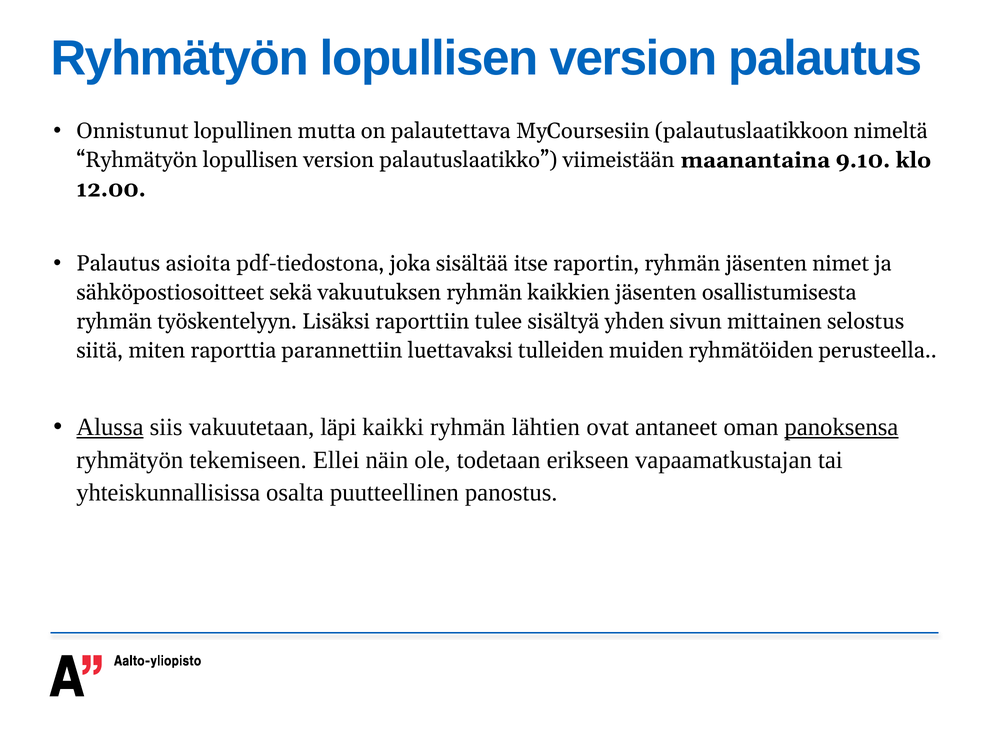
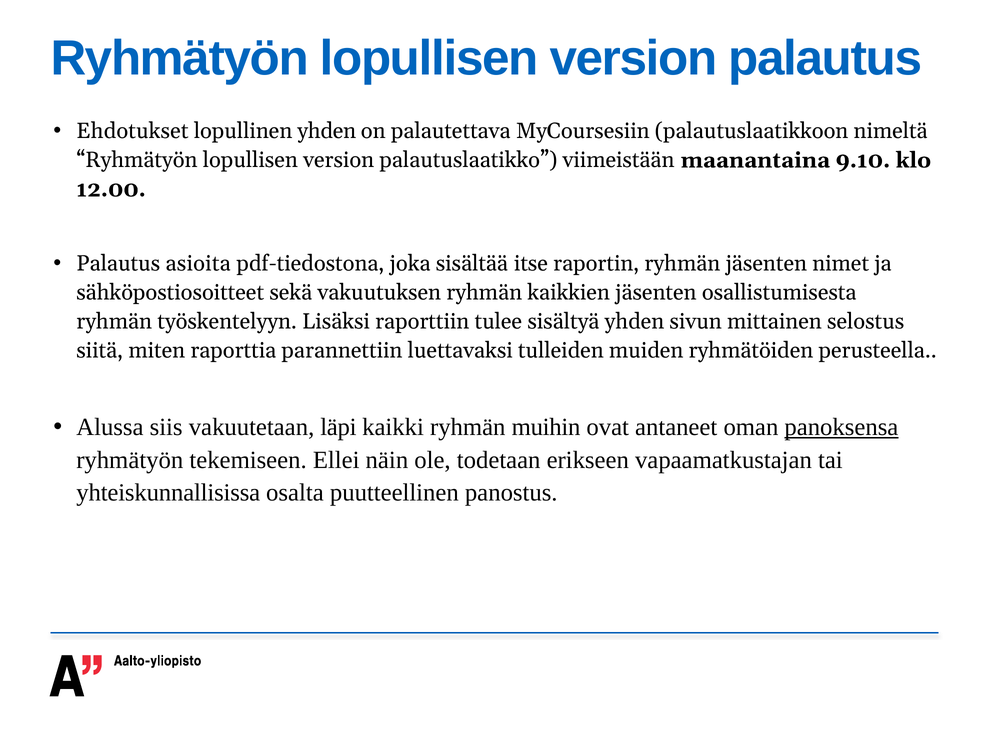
Onnistunut: Onnistunut -> Ehdotukset (132, 131)
lopullinen mutta: mutta -> yhden (327, 131)
Alussa underline: present -> none (110, 427)
lähtien: lähtien -> muihin (546, 427)
